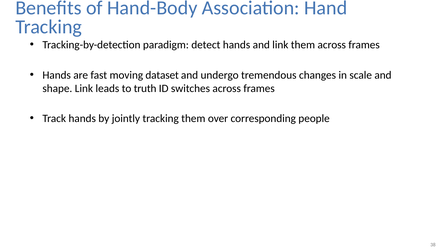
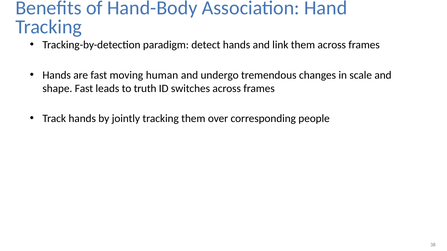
dataset: dataset -> human (162, 75)
shape Link: Link -> Fast (84, 89)
